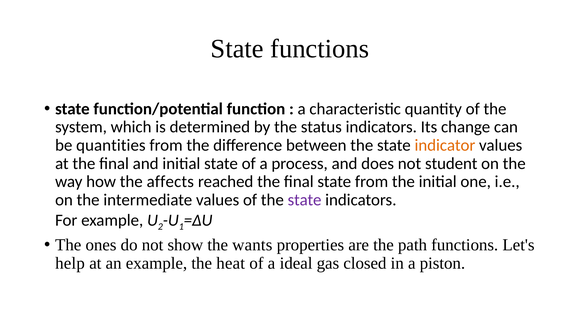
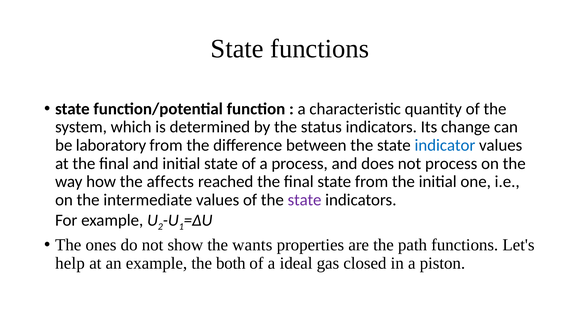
quantities: quantities -> laboratory (111, 145)
indicator colour: orange -> blue (445, 145)
not student: student -> process (451, 164)
heat: heat -> both (231, 263)
